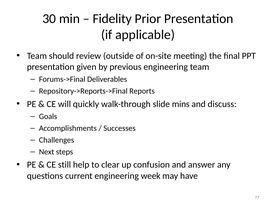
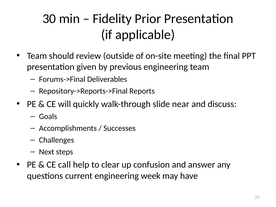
mins: mins -> near (181, 104)
still: still -> call (64, 165)
